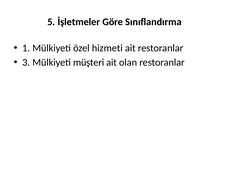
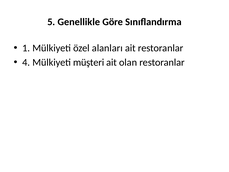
İşletmeler: İşletmeler -> Genellikle (79, 22)
hizmeti: hizmeti -> alanları (107, 48)
3: 3 -> 4 (26, 62)
